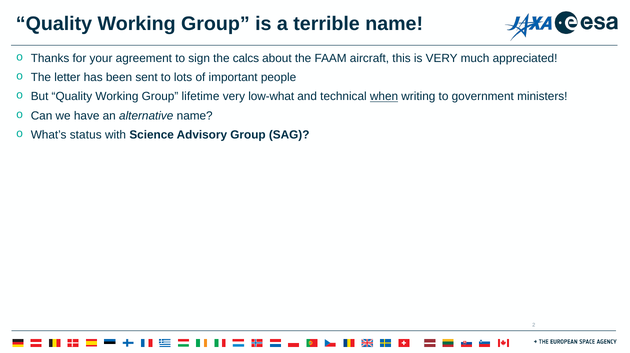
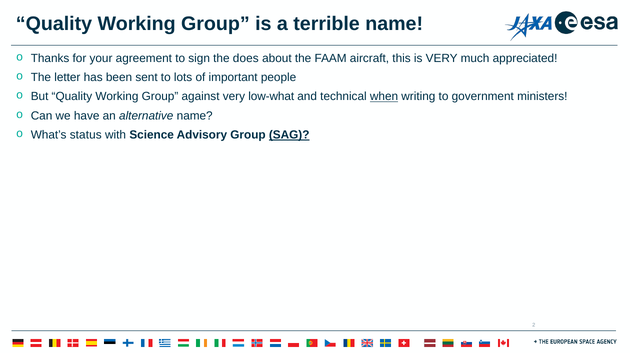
calcs: calcs -> does (246, 58)
lifetime: lifetime -> against (201, 97)
SAG underline: none -> present (289, 135)
